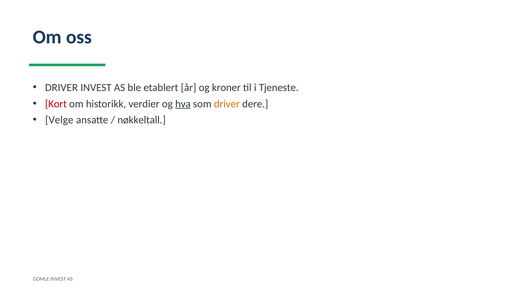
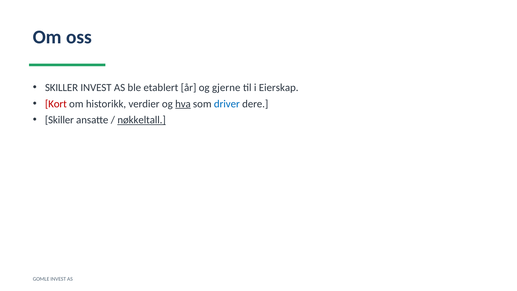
DRIVER: DRIVER -> SKILLER (62, 88)
kroner: kroner -> gjerne (226, 88)
Tjeneste: Tjeneste -> Eierskap (279, 88)
driver colour: orange -> blue (227, 104)
Velge: Velge -> Skiller (59, 120)
nøkkeltall underline: none -> present (142, 120)
